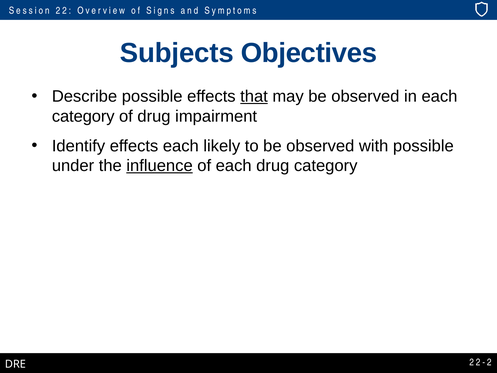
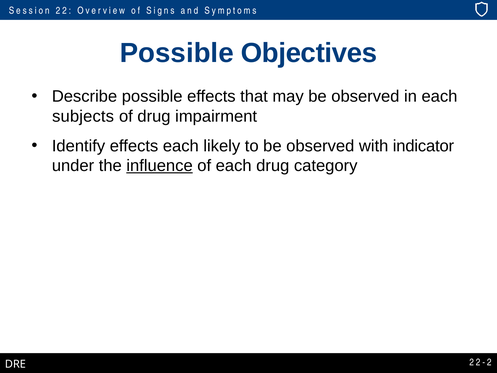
Subjects: Subjects -> Possible (177, 53)
that underline: present -> none (254, 96)
category: category -> subjects (83, 116)
with possible: possible -> indicator (423, 146)
